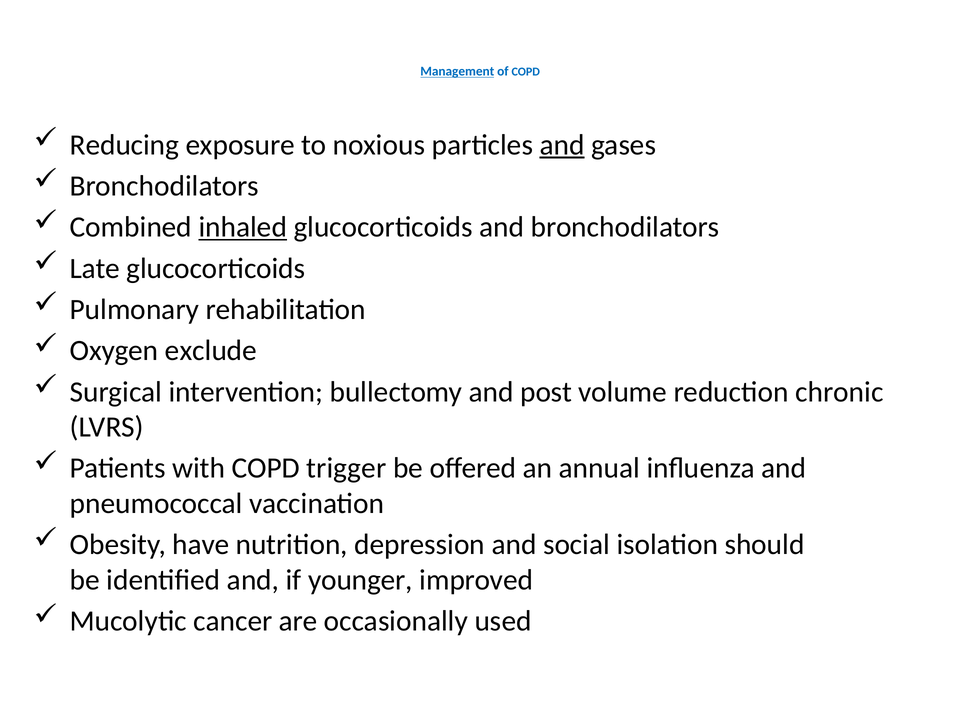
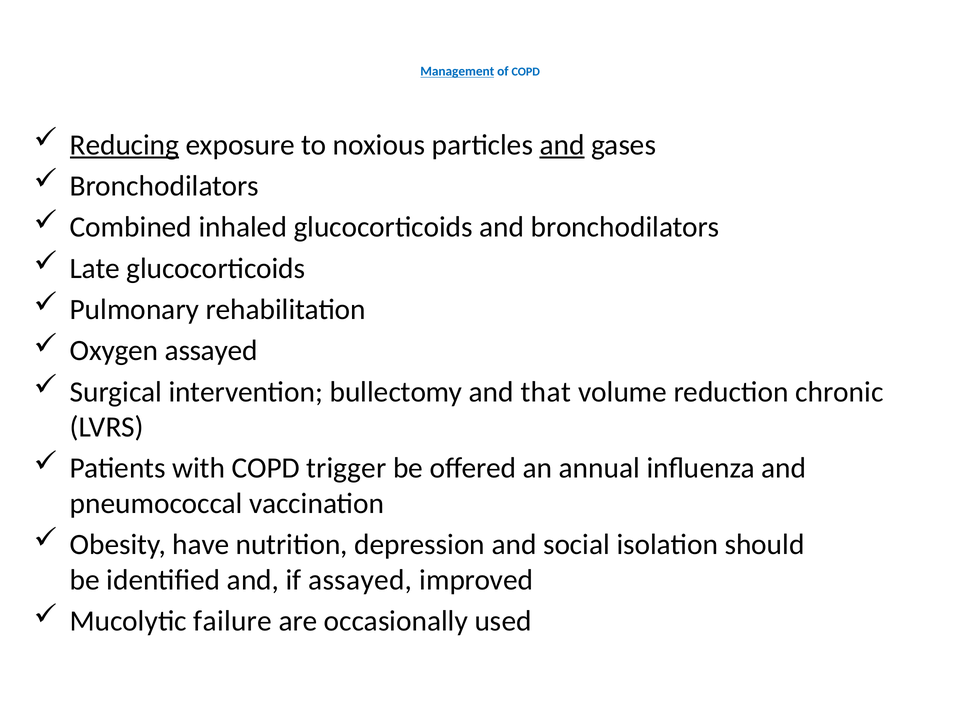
Reducing underline: none -> present (125, 145)
inhaled underline: present -> none (243, 227)
Oxygen exclude: exclude -> assayed (211, 351)
post: post -> that (546, 392)
if younger: younger -> assayed (360, 580)
cancer: cancer -> failure (233, 621)
